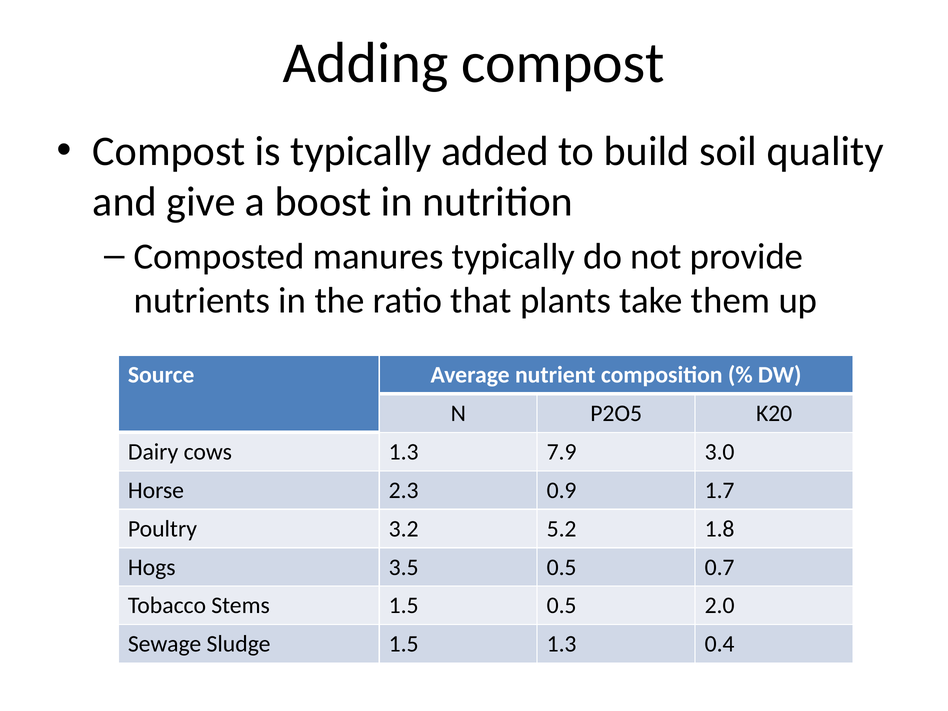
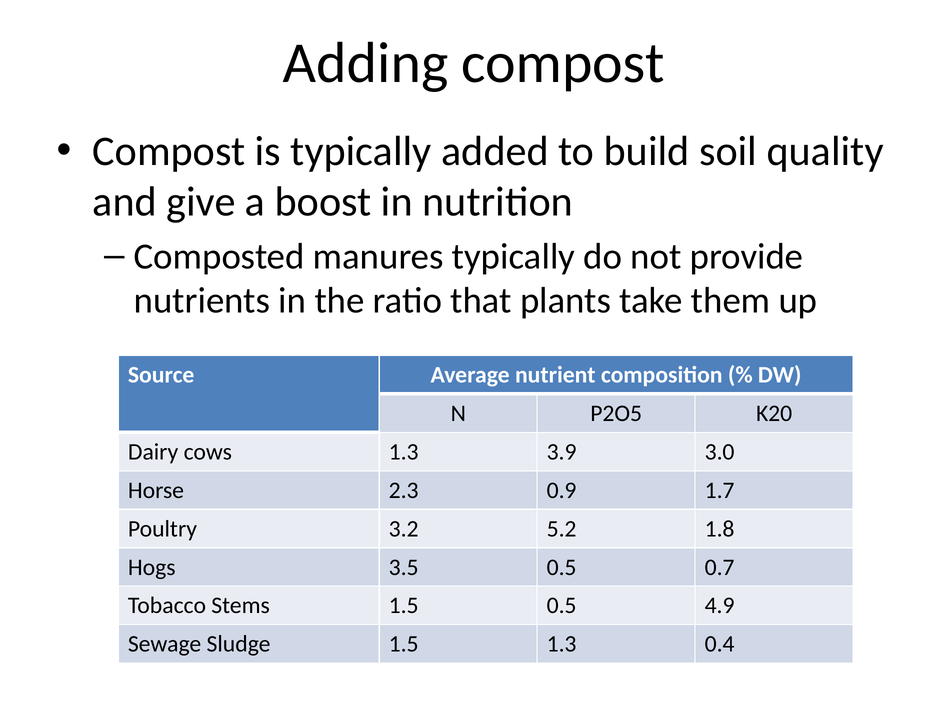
7.9: 7.9 -> 3.9 (562, 452)
2.0: 2.0 -> 4.9 (720, 606)
